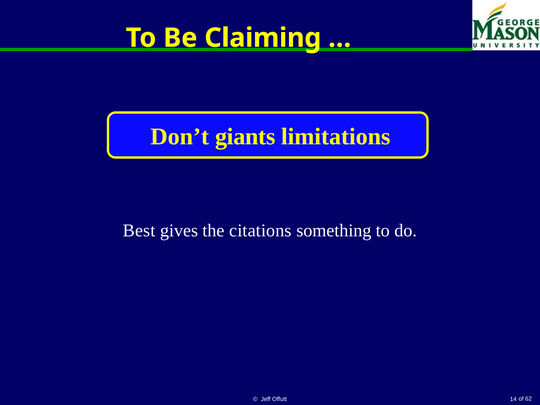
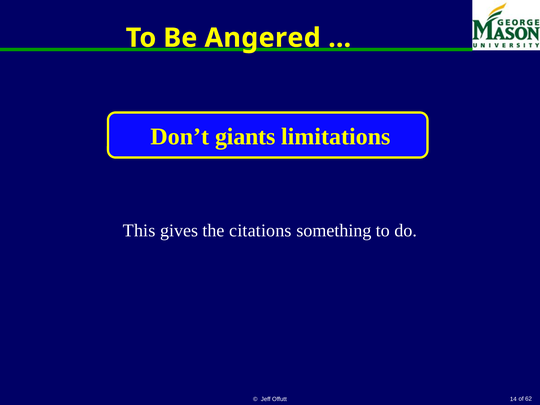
Claiming: Claiming -> Angered (263, 38)
Best: Best -> This (139, 230)
